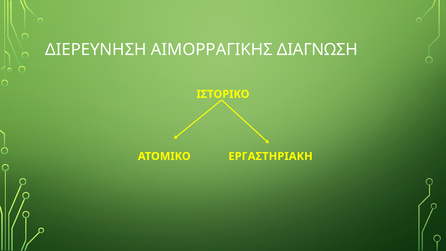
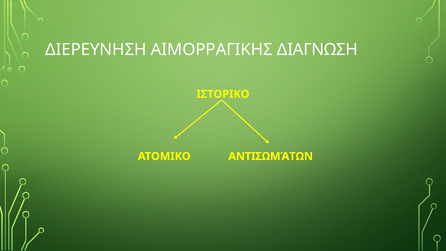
ΕΡΓΑΣΤΗΡΙΑΚΗ: ΕΡΓΑΣΤΗΡΙΑΚΗ -> ΑΝΤΙΣΩΜΆΤΩΝ (271, 156)
